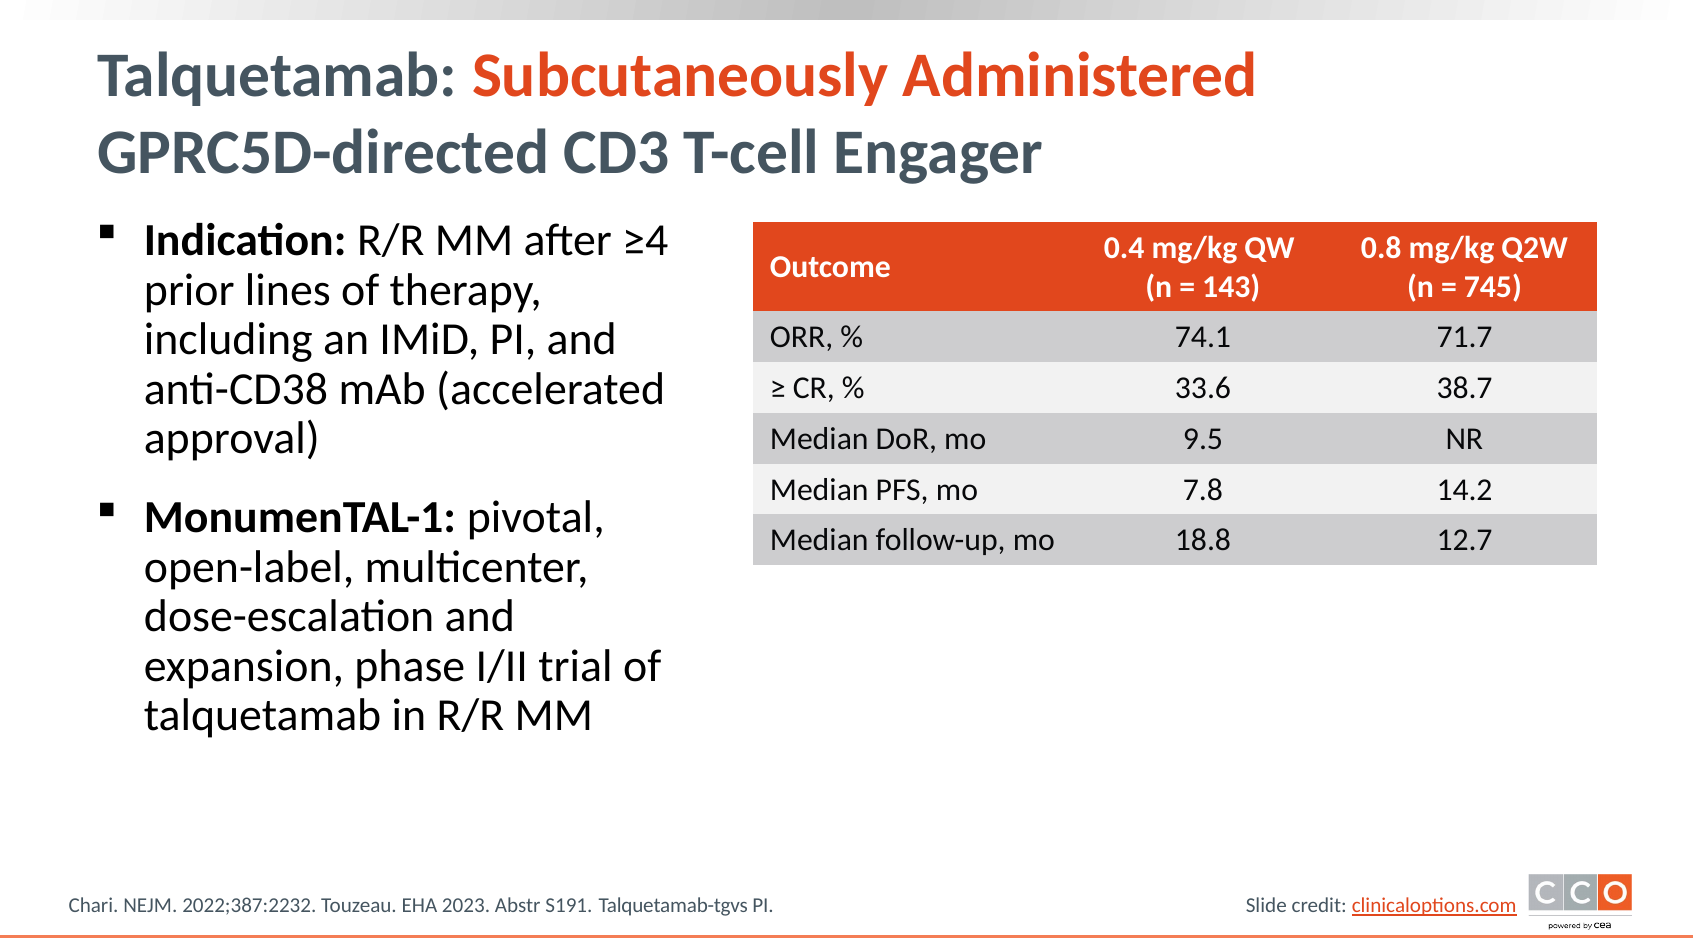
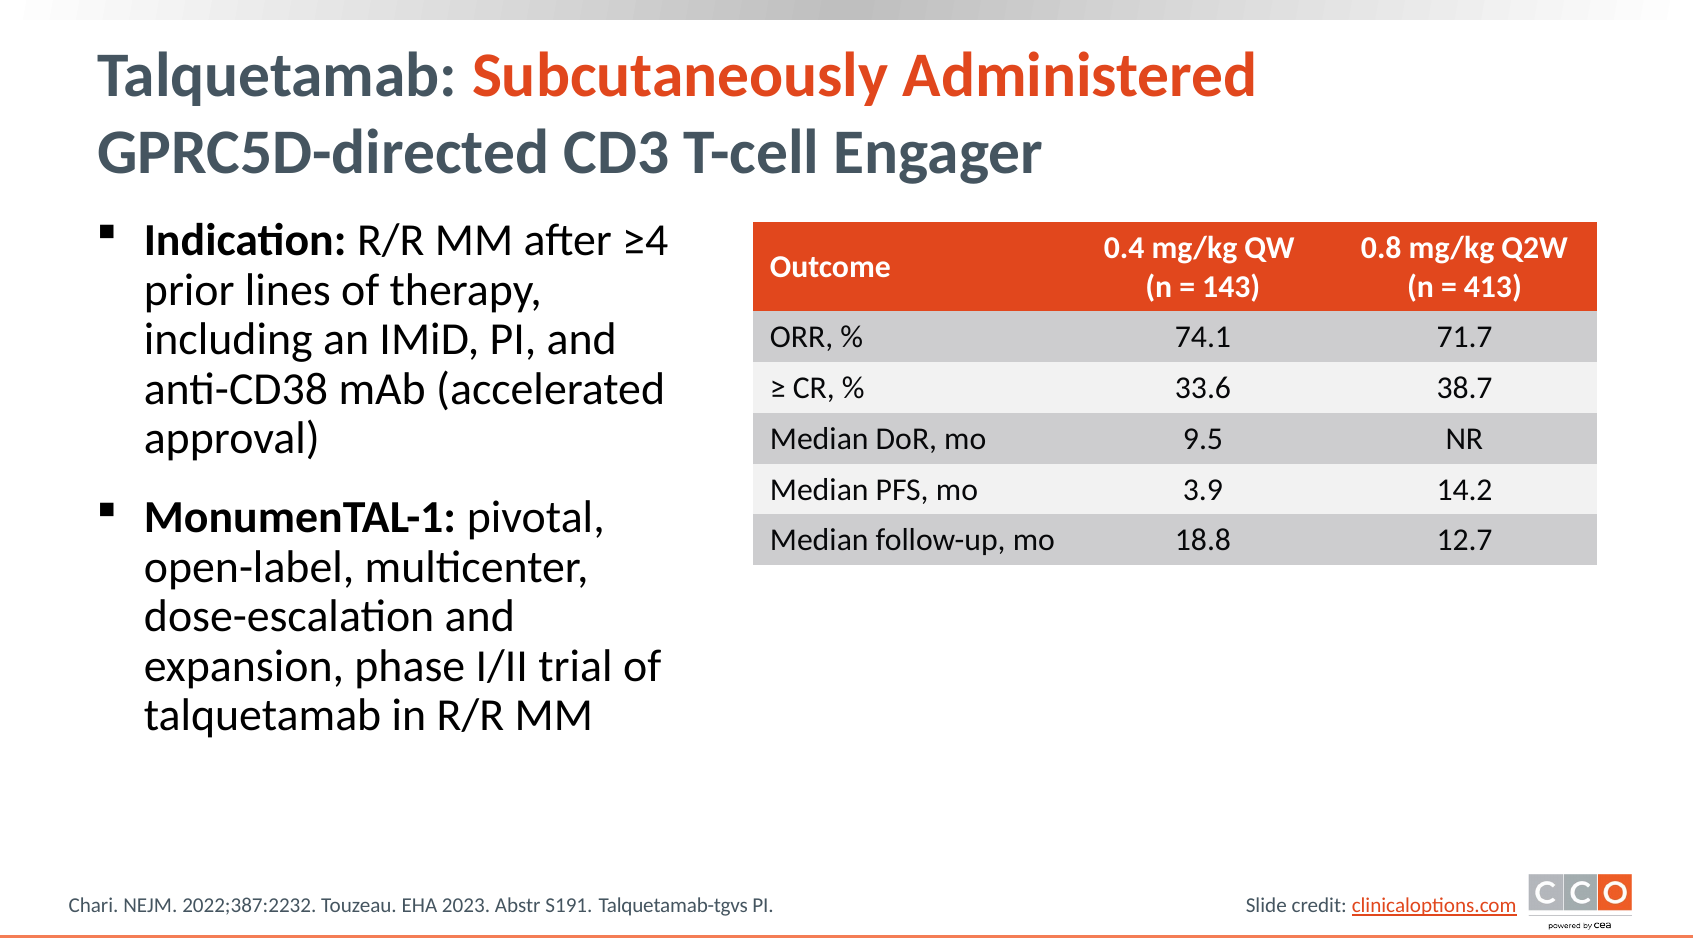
745: 745 -> 413 (1493, 287)
7.8: 7.8 -> 3.9 (1203, 490)
